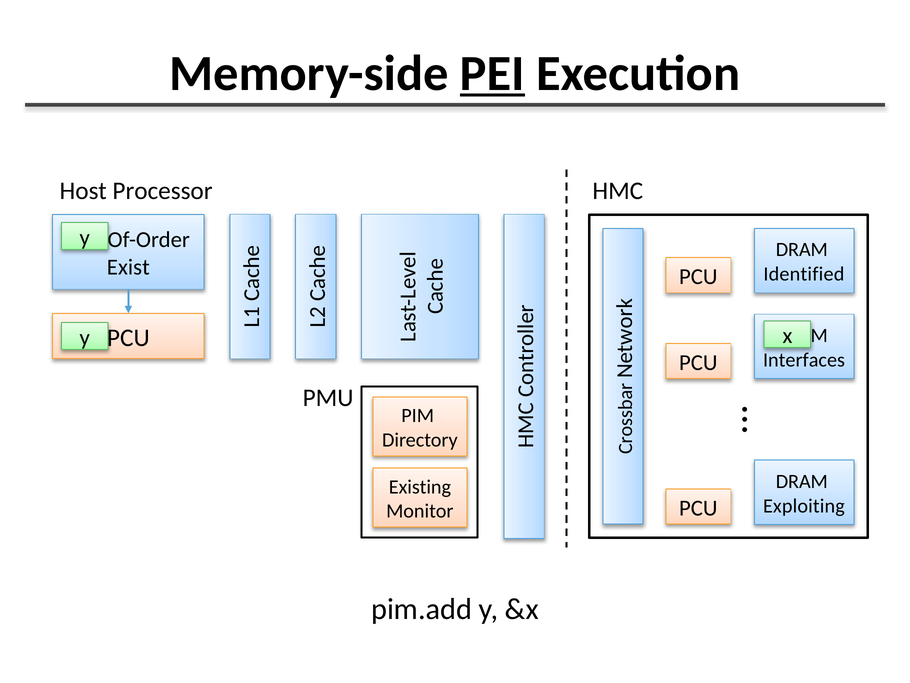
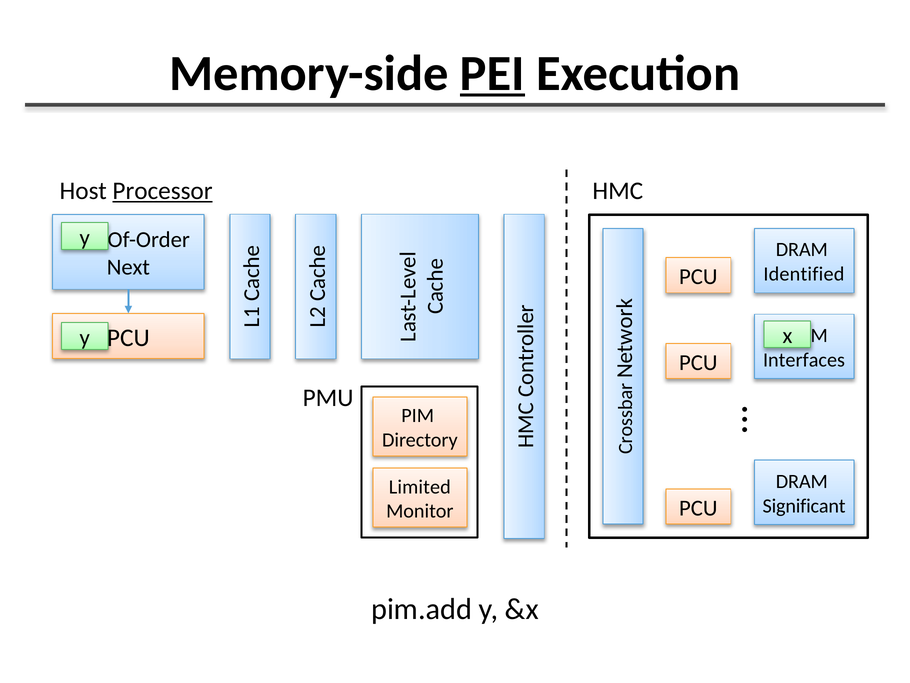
Processor underline: none -> present (163, 191)
Exist: Exist -> Next (128, 267)
Existing: Existing -> Limited (420, 487)
Exploiting: Exploiting -> Significant (804, 506)
